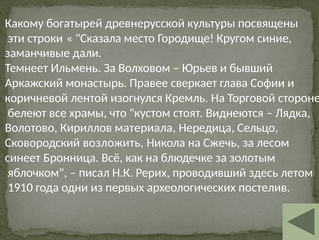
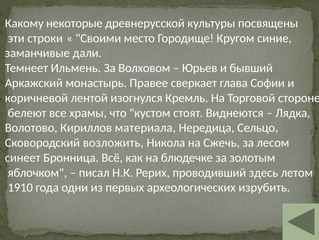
богатырей: богатырей -> некоторые (74, 23)
Сказала: Сказала -> Своими (98, 38)
постелив: постелив -> изрубить (264, 187)
